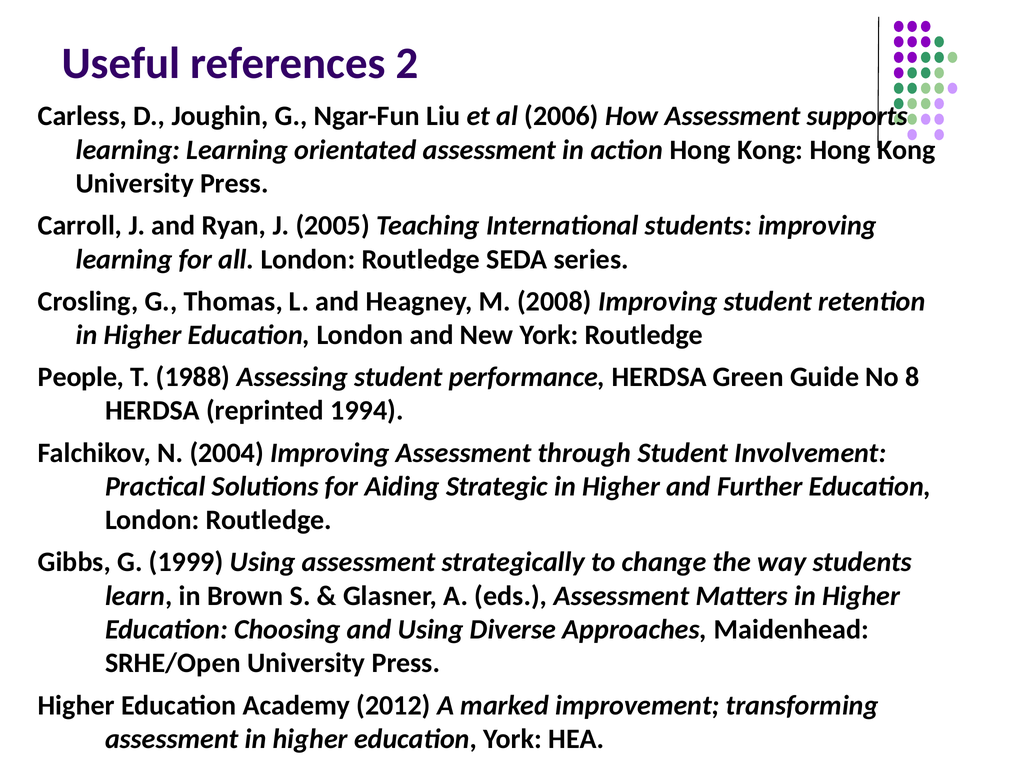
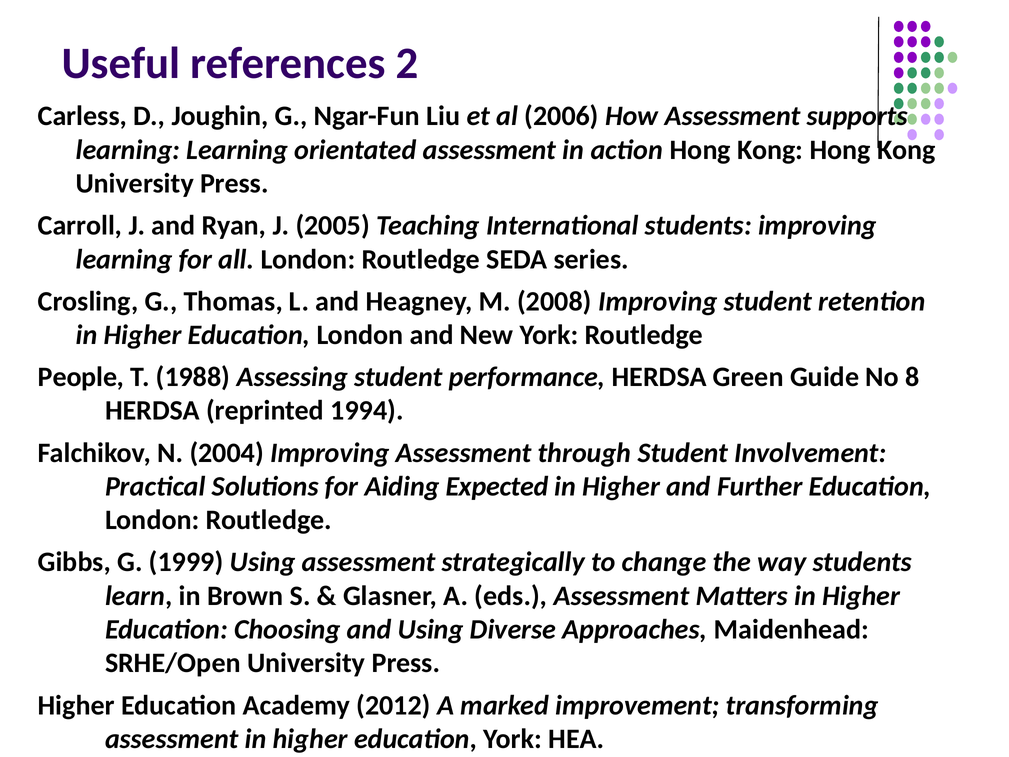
Strategic: Strategic -> Expected (497, 486)
